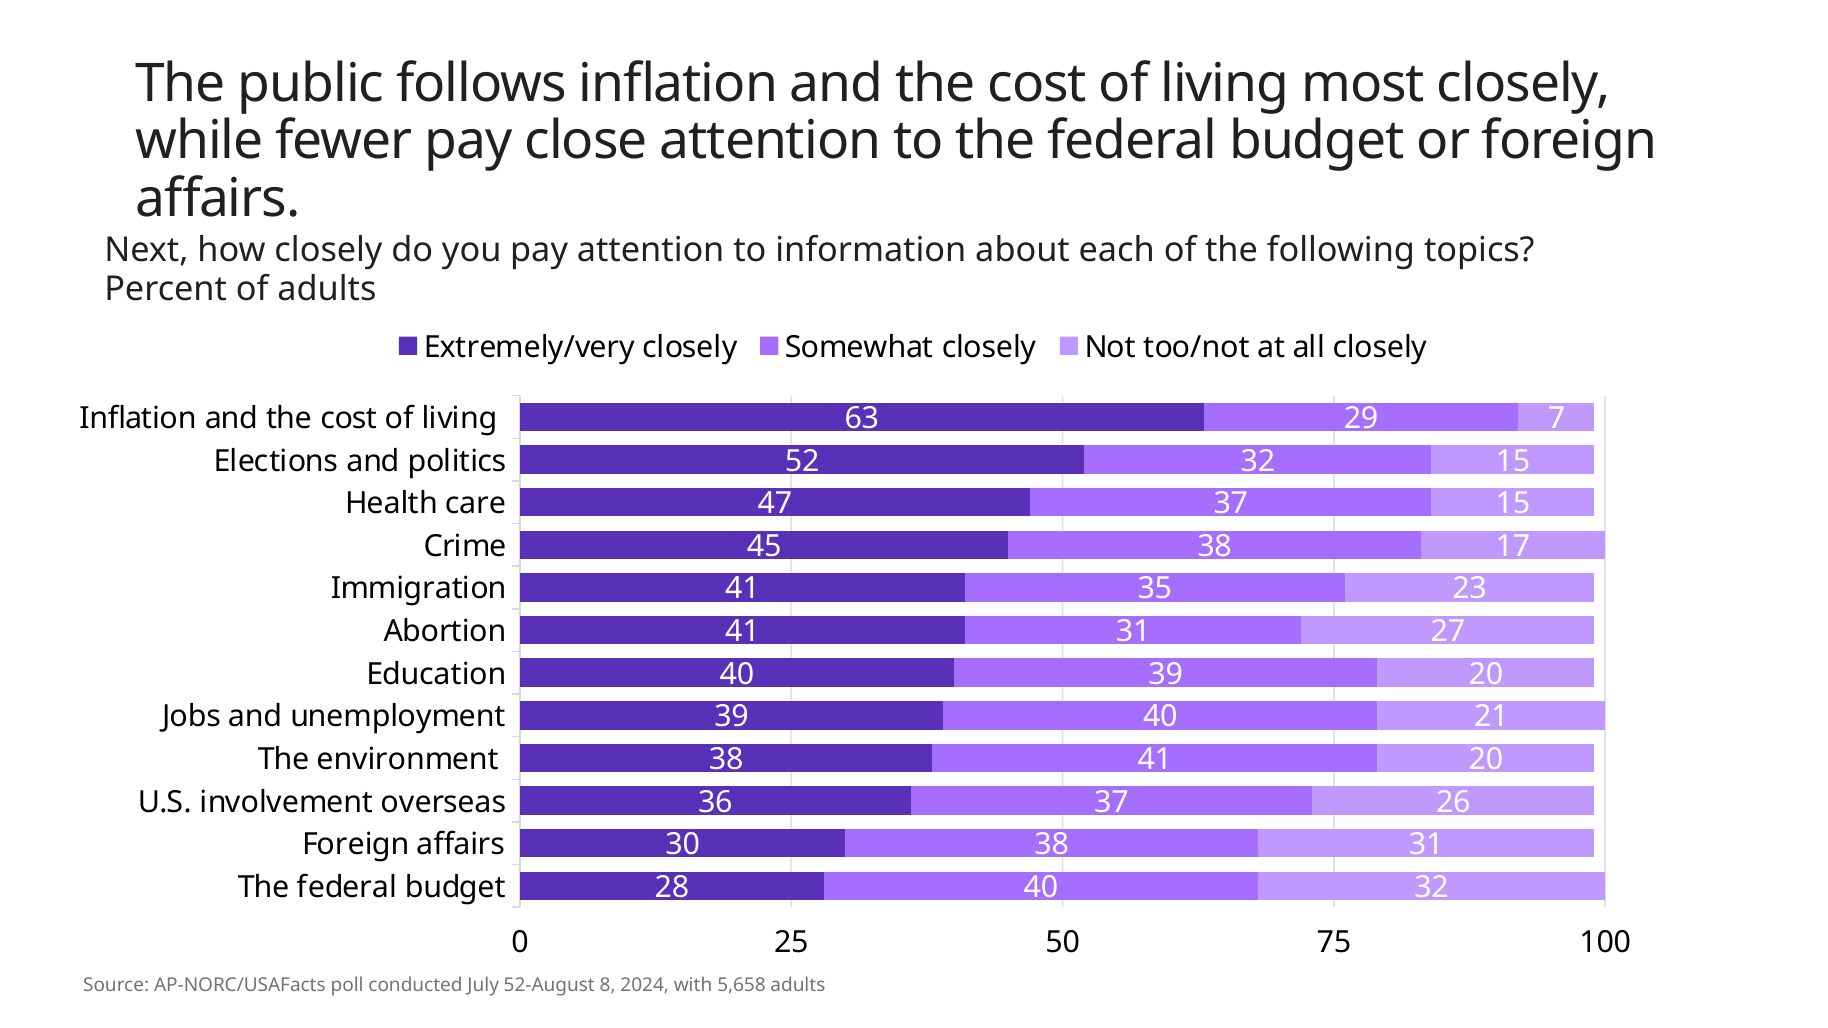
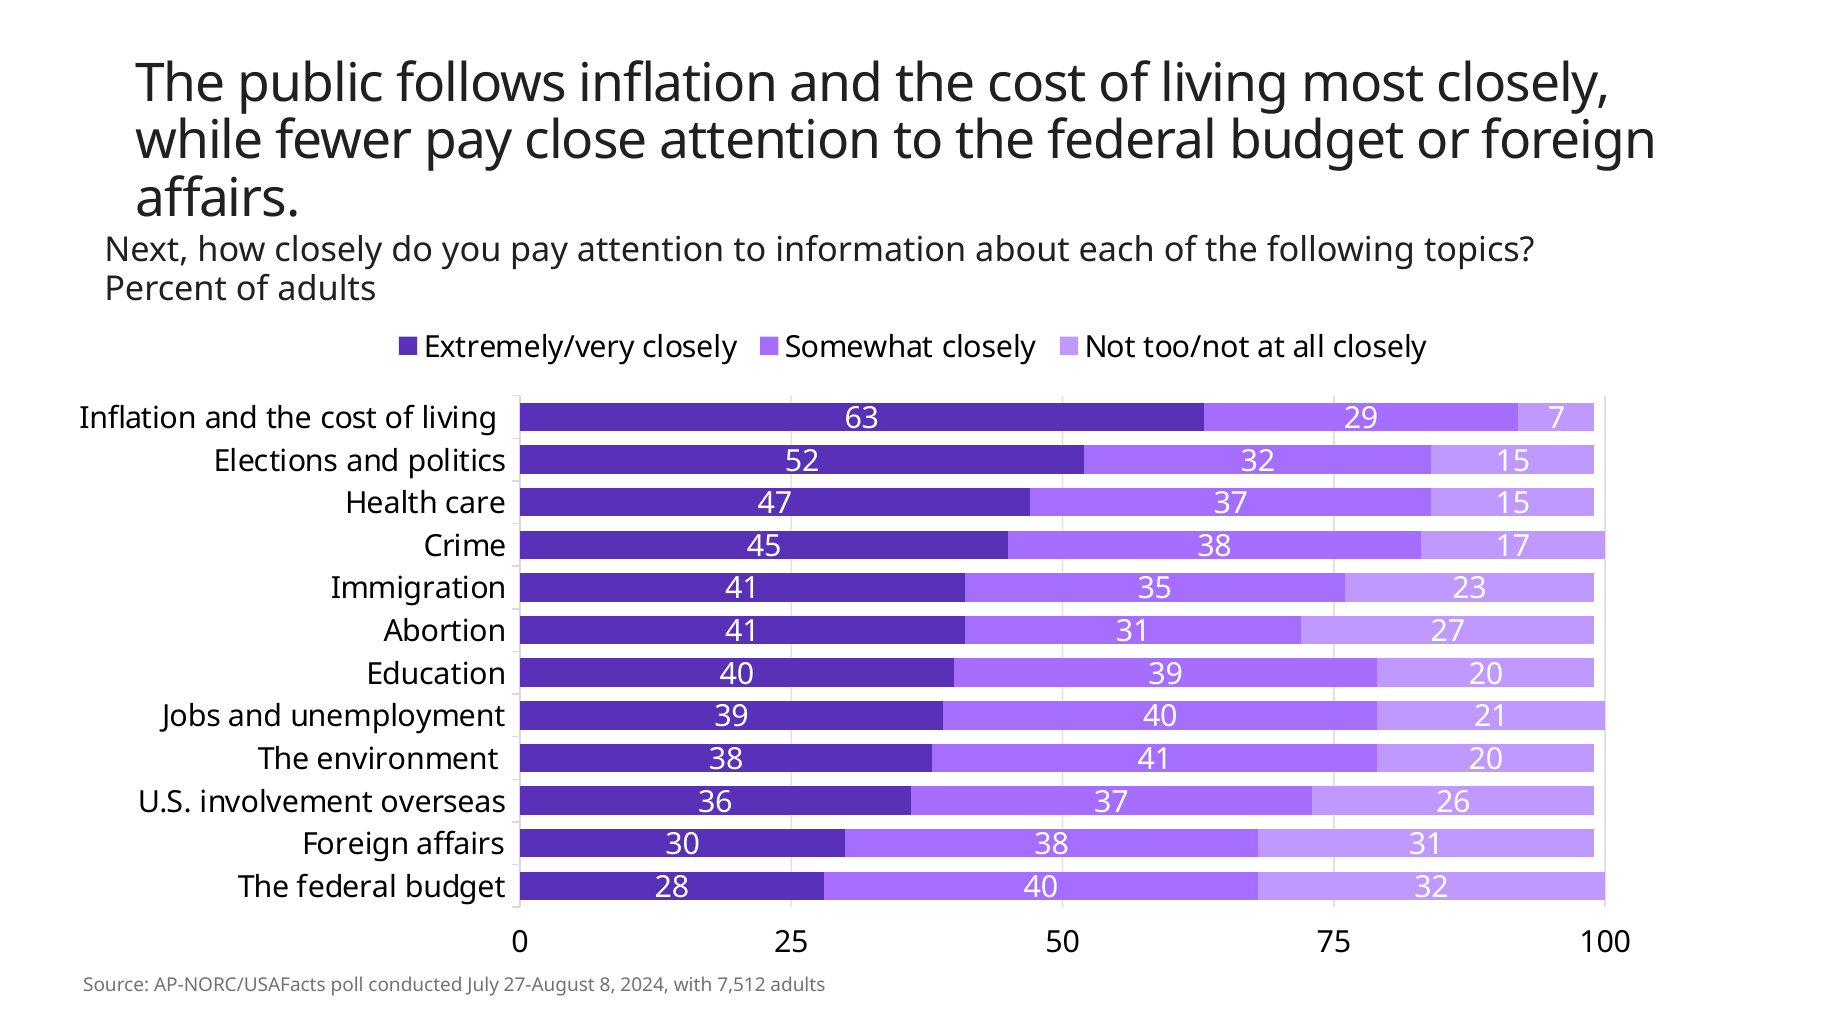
52-August: 52-August -> 27-August (549, 985)
5,658: 5,658 -> 7,512 (741, 985)
